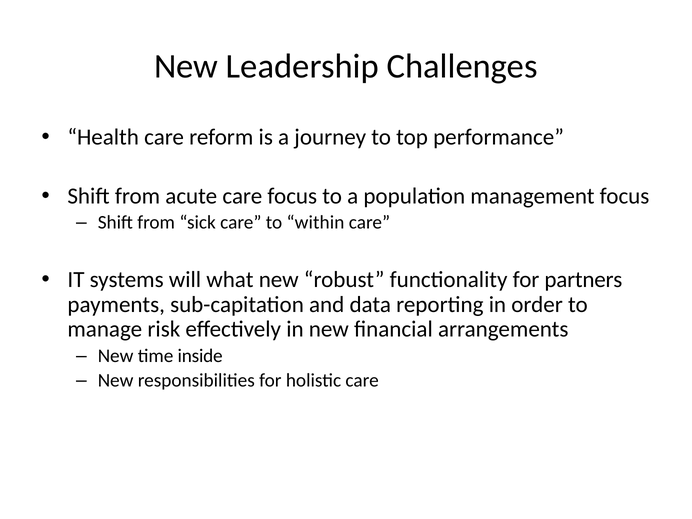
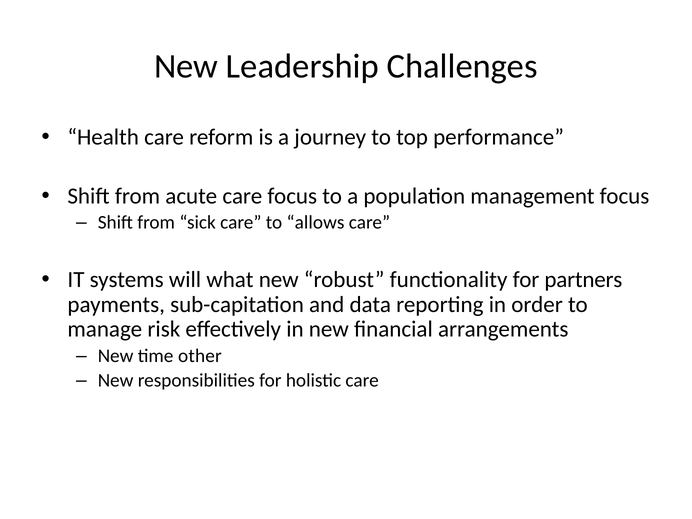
within: within -> allows (316, 223)
inside: inside -> other (200, 356)
